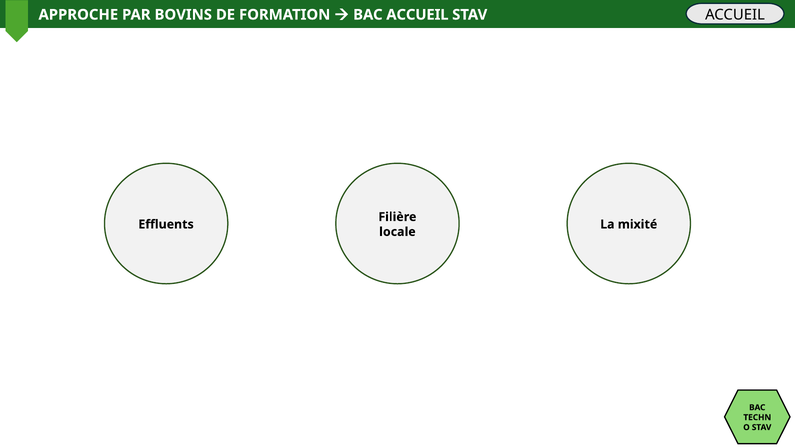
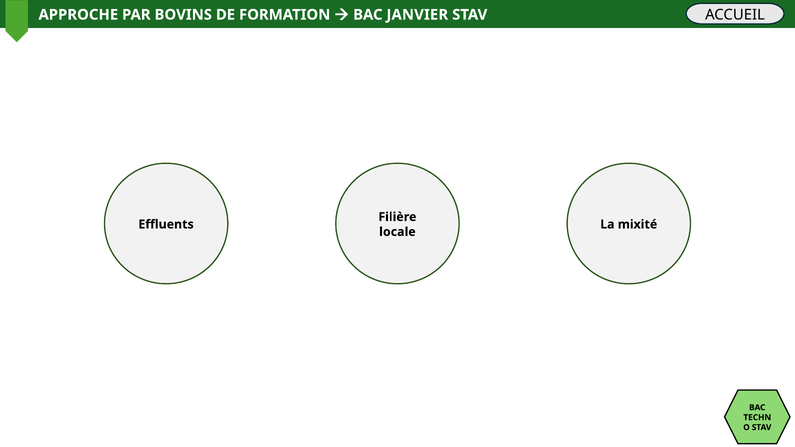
BAC ACCUEIL: ACCUEIL -> JANVIER (417, 15)
